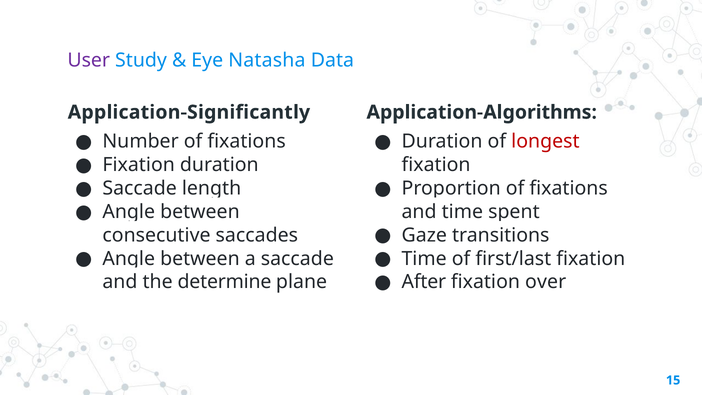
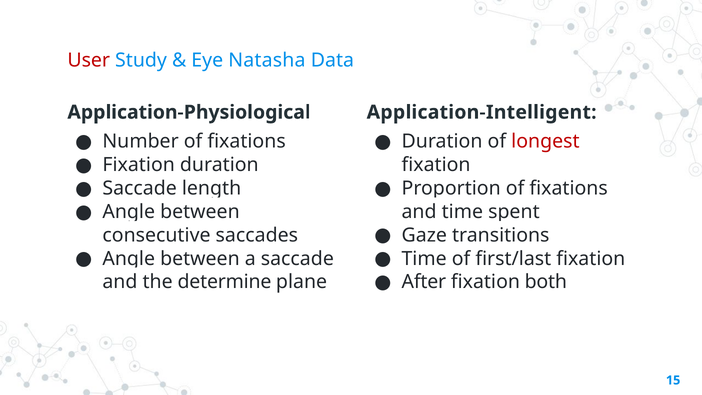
User colour: purple -> red (89, 60)
Application-Significantly: Application-Significantly -> Application-Physiological (189, 112)
Application-Algorithms: Application-Algorithms -> Application-Intelligent (482, 112)
over: over -> both (546, 282)
